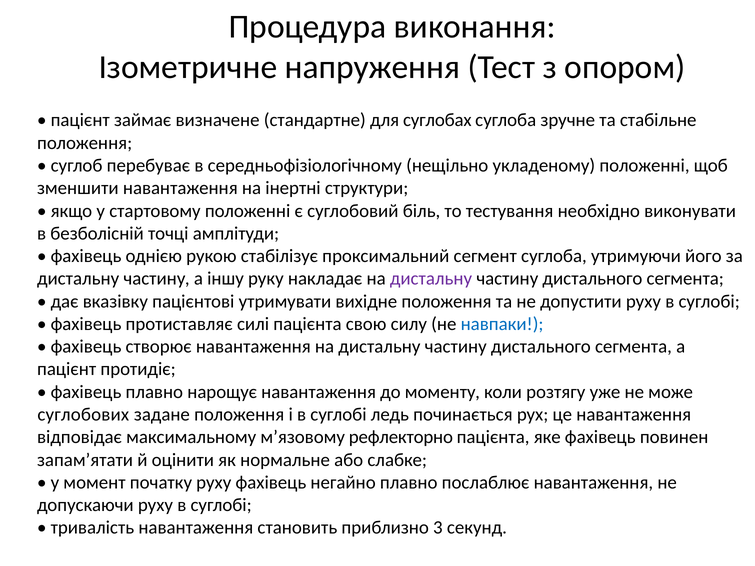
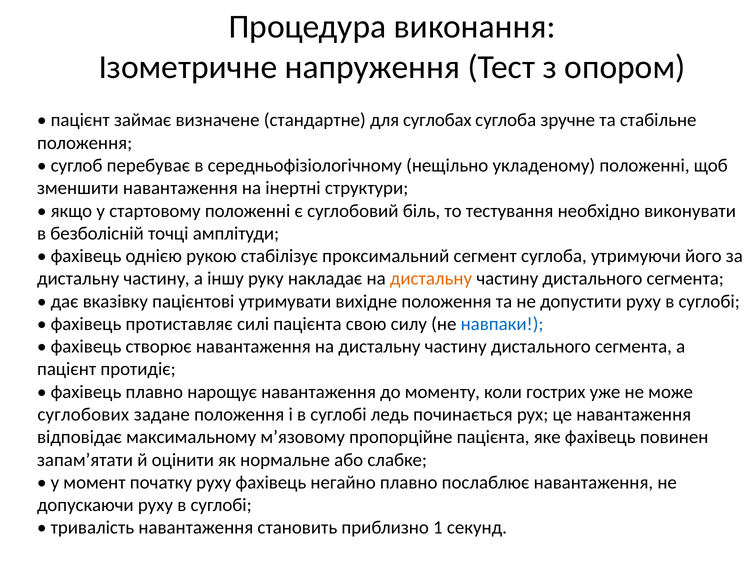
дистальну colour: purple -> orange (431, 279)
розтягу: розтягу -> гострих (556, 392)
рефлекторно: рефлекторно -> пропорційне (401, 437)
3: 3 -> 1 (438, 528)
